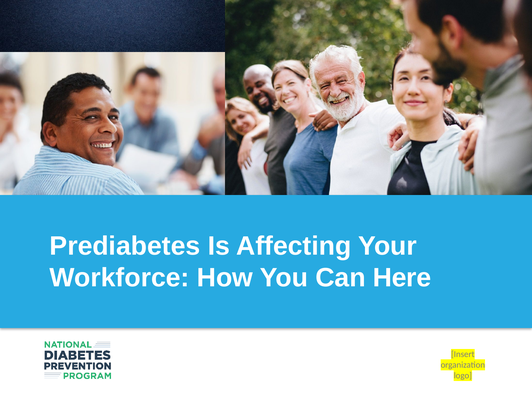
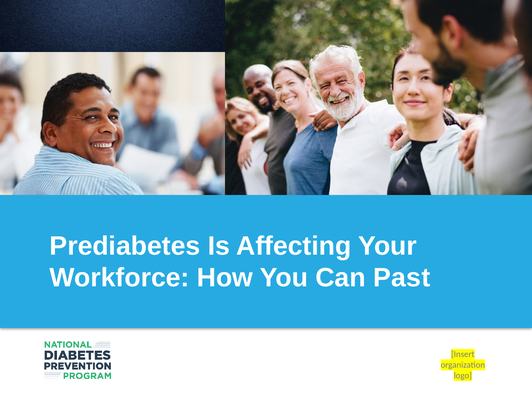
Here: Here -> Past (402, 278)
